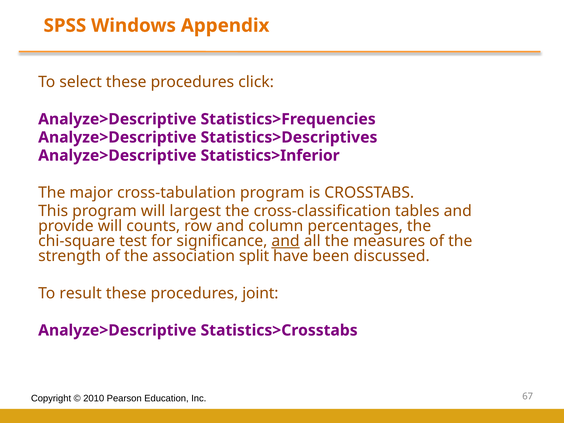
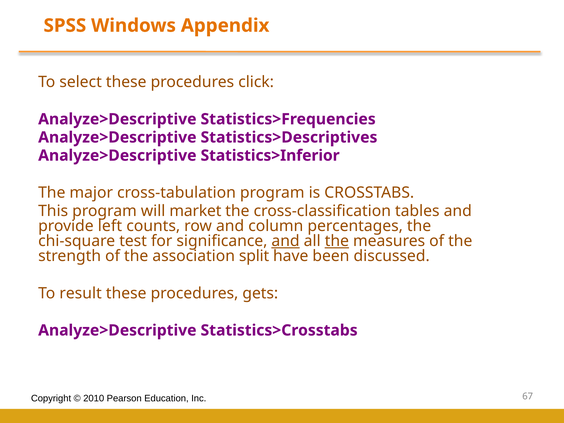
largest: largest -> market (195, 211)
provide will: will -> left (110, 226)
the underline: none -> present (337, 241)
joint: joint -> gets (260, 293)
